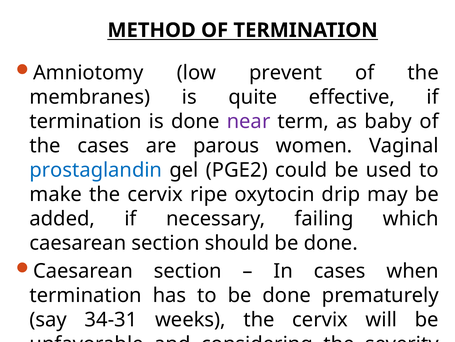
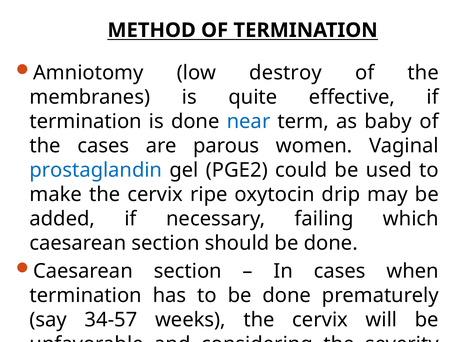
prevent: prevent -> destroy (286, 73)
near colour: purple -> blue (249, 121)
34-31: 34-31 -> 34-57 (111, 319)
